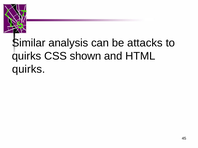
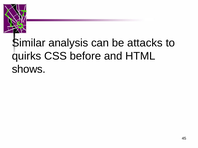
shown: shown -> before (85, 56)
quirks: quirks -> shows (29, 69)
